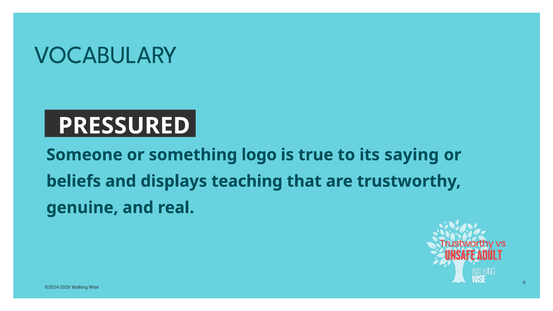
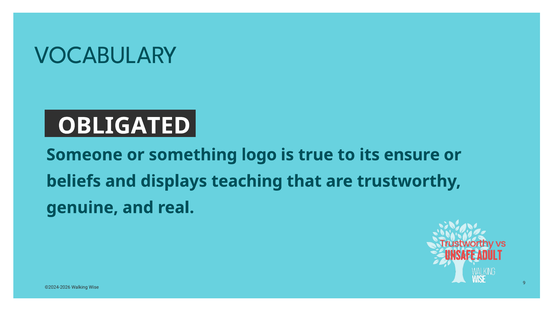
PRESSURED: PRESSURED -> OBLIGATED (124, 126)
saying: saying -> ensure (412, 155)
